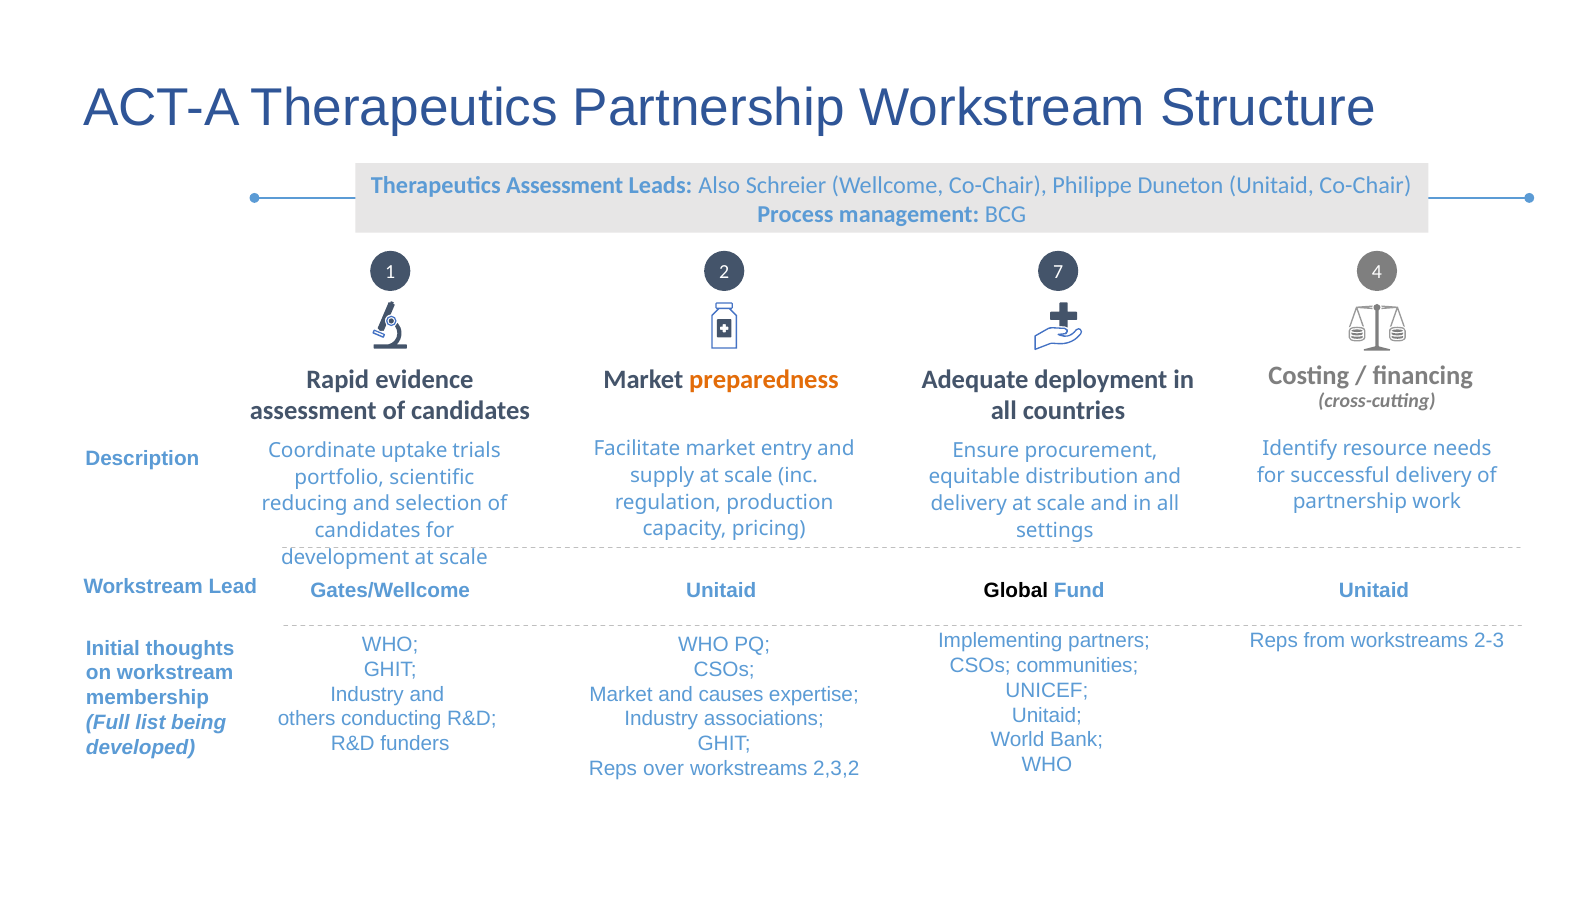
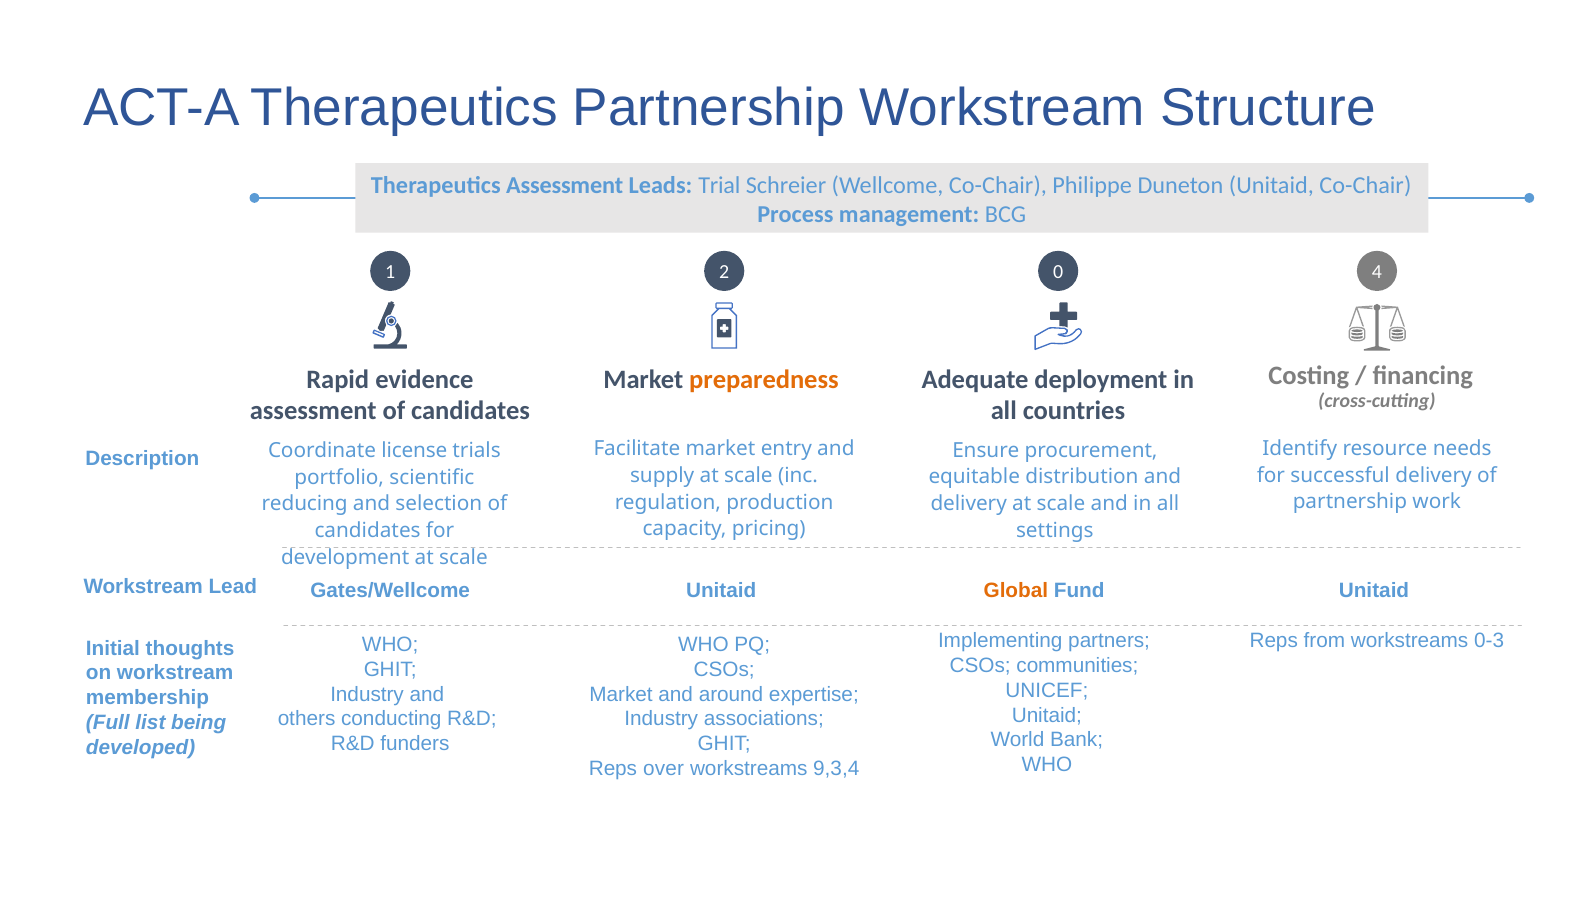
Also: Also -> Trial (719, 185)
7: 7 -> 0 (1058, 272)
uptake: uptake -> license (414, 451)
Global colour: black -> orange (1016, 590)
2-3: 2-3 -> 0-3 (1489, 641)
causes: causes -> around (731, 694)
2,3,2: 2,3,2 -> 9,3,4 (836, 769)
